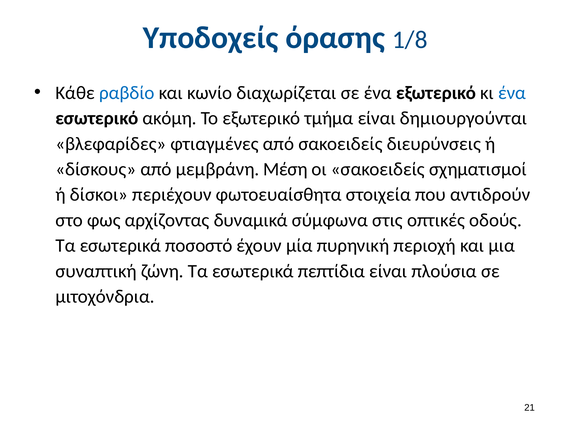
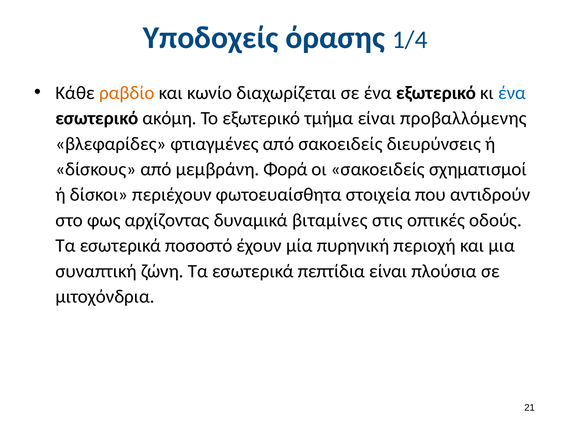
1/8: 1/8 -> 1/4 (410, 40)
ραβδίο colour: blue -> orange (127, 93)
δημιουργούνται: δημιουργούνται -> προβαλλόμενης (463, 118)
Μέση: Μέση -> Φορά (285, 169)
σύμφωνα: σύμφωνα -> βιταμίνες (330, 220)
